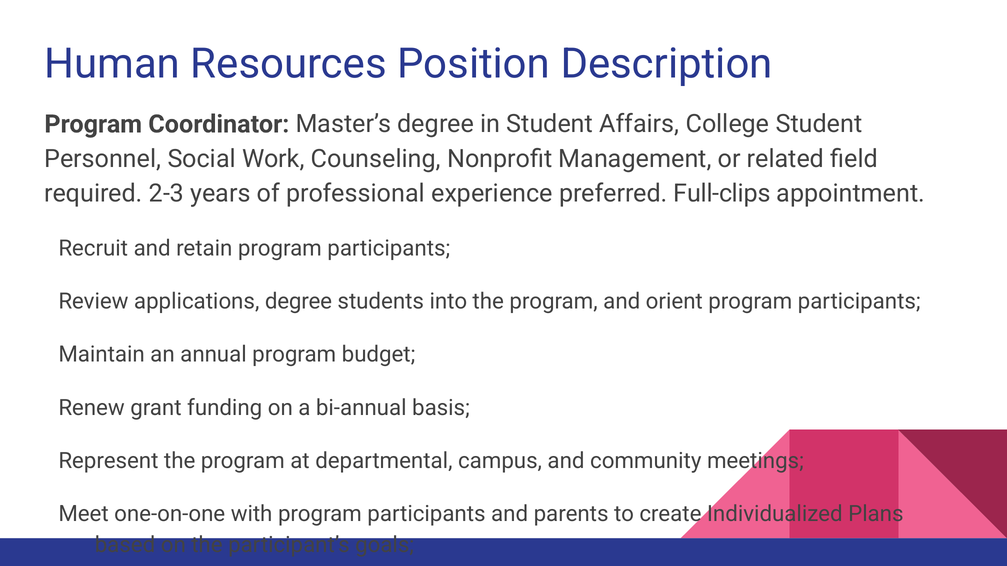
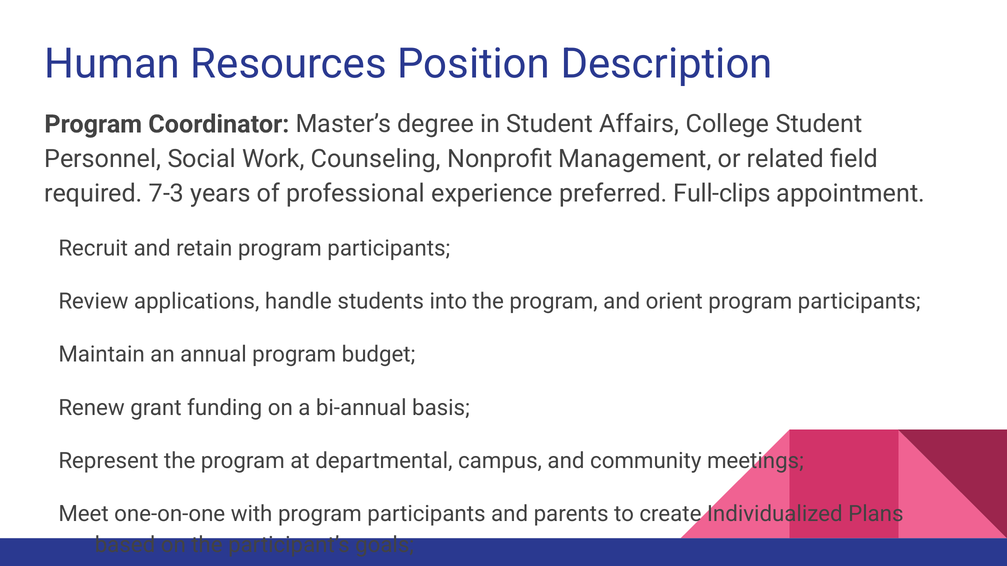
2-3: 2-3 -> 7-3 (166, 194)
applications degree: degree -> handle (298, 302)
